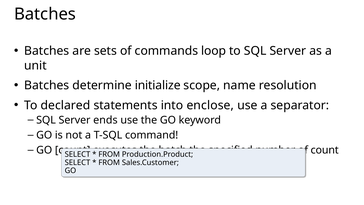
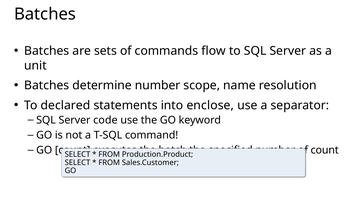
loop: loop -> flow (214, 51)
determine initialize: initialize -> number (158, 85)
ends: ends -> code (105, 120)
